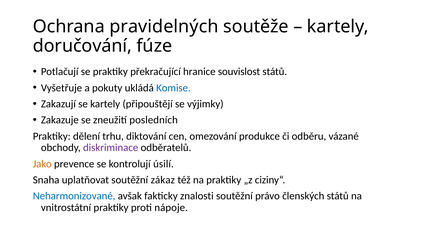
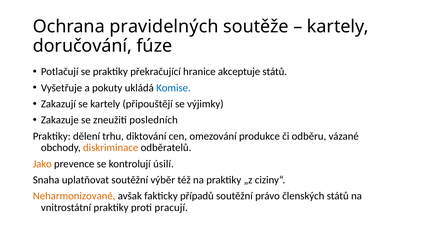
souvislost: souvislost -> akceptuje (239, 72)
diskriminace colour: purple -> orange (111, 148)
zákaz: zákaz -> výběr (163, 180)
Neharmonizované colour: blue -> orange (74, 196)
znalosti: znalosti -> případů (197, 196)
nápoje: nápoje -> pracují (171, 208)
